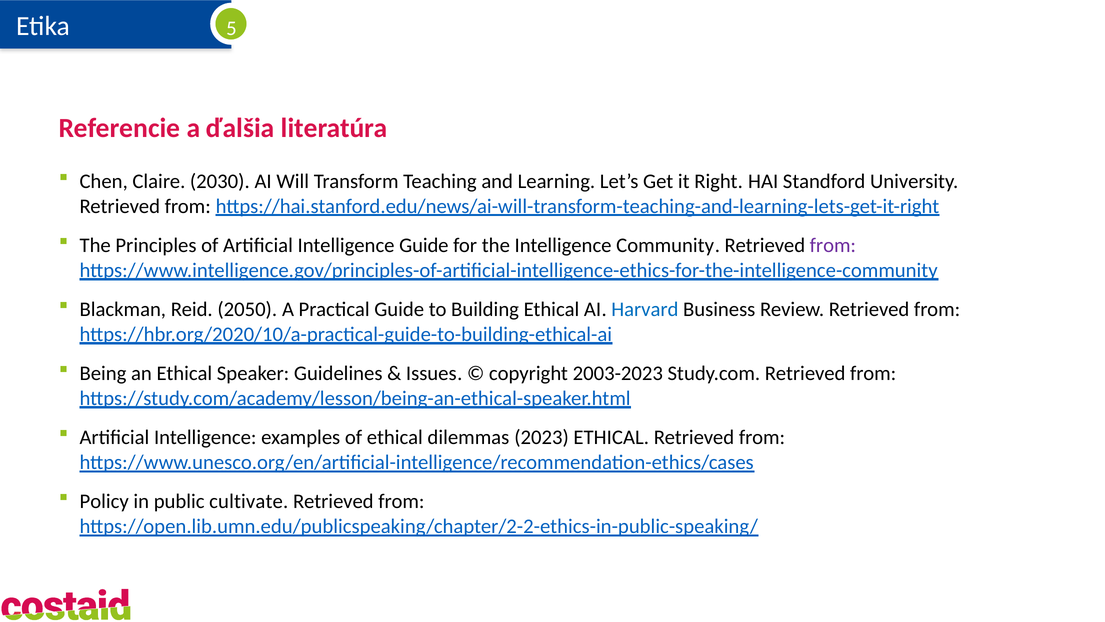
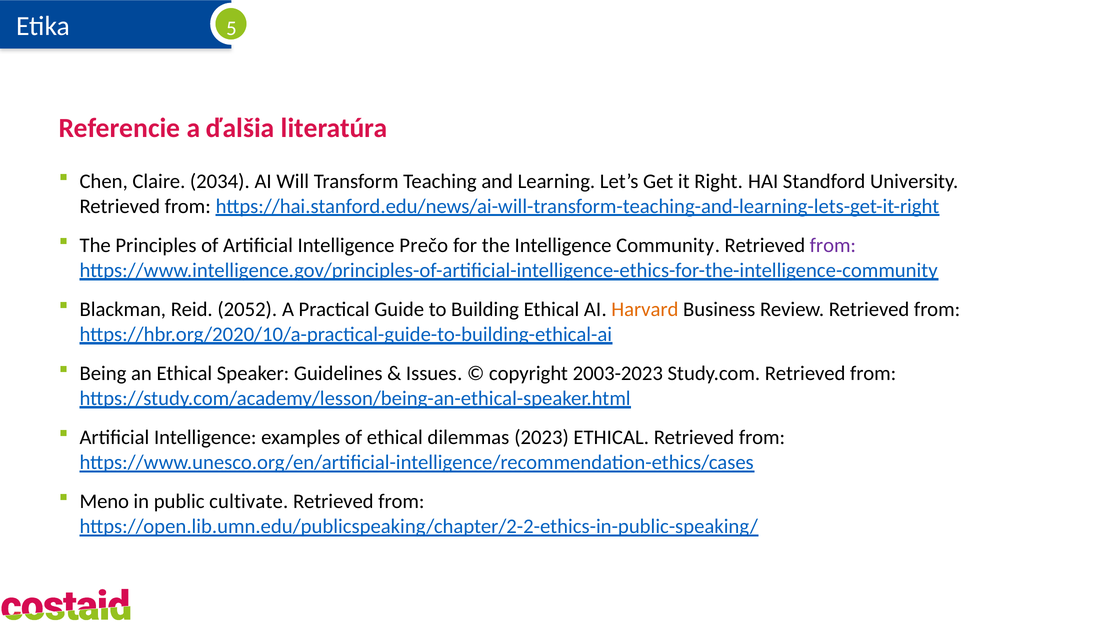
2030: 2030 -> 2034 (220, 181)
Intelligence Guide: Guide -> Prečo (424, 245)
2050: 2050 -> 2052 (247, 309)
Harvard colour: blue -> orange (645, 309)
Policy: Policy -> Meno (104, 501)
